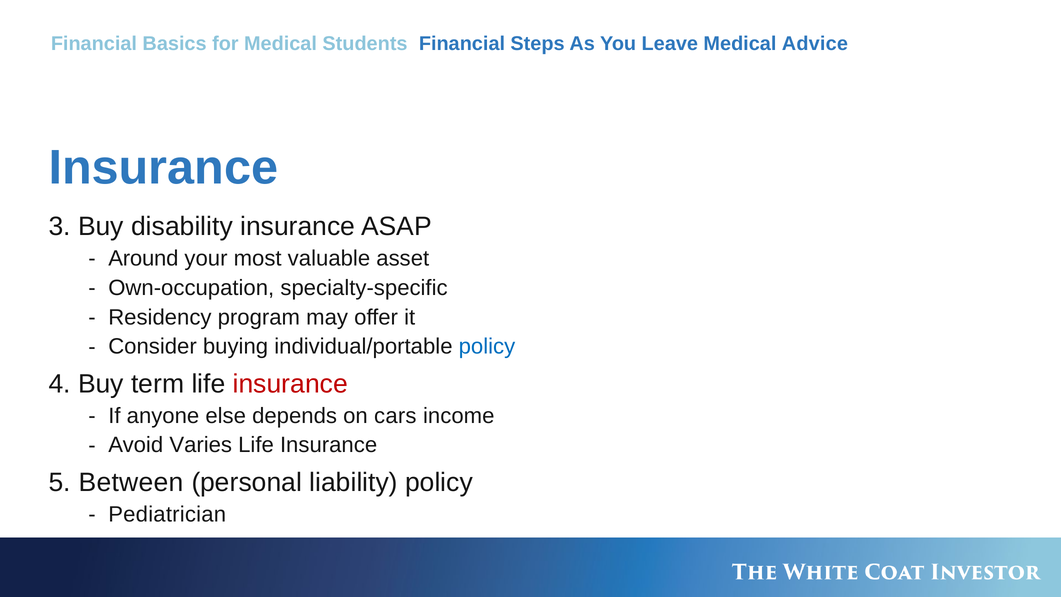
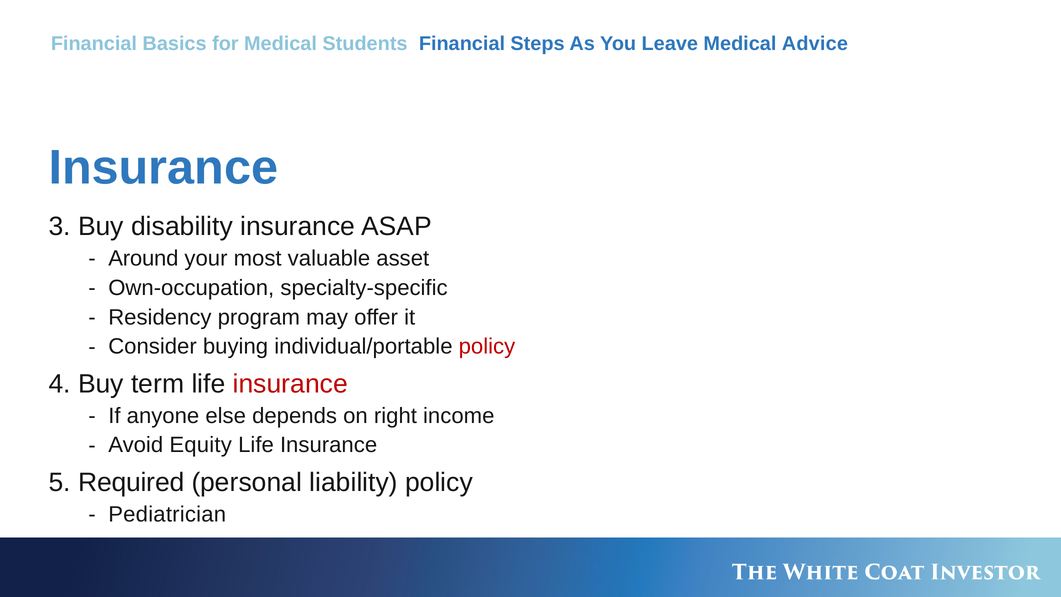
policy colour: blue -> red (487, 347)
cars: cars -> right (395, 416)
Varies: Varies -> Equity (201, 445)
Between: Between -> Required (131, 482)
